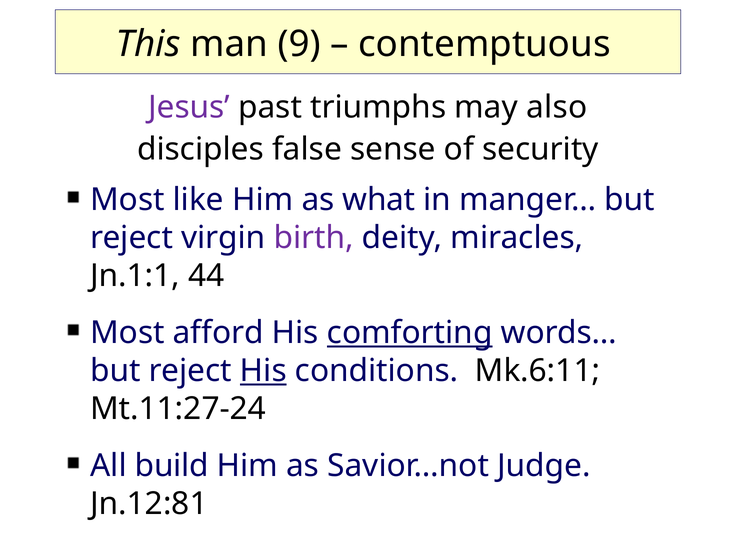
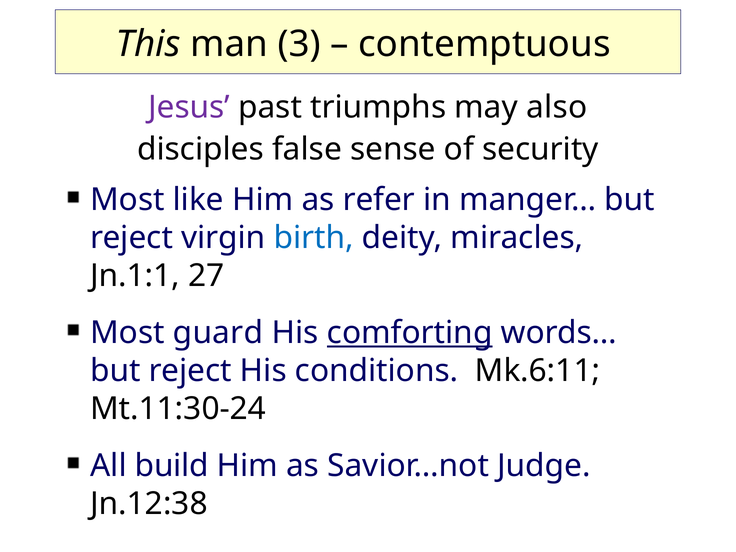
9: 9 -> 3 (299, 44)
what: what -> refer (379, 200)
birth colour: purple -> blue (314, 238)
44: 44 -> 27 (206, 276)
afford: afford -> guard (218, 333)
His underline: present -> none (263, 371)
Mt.11:27-24: Mt.11:27-24 -> Mt.11:30-24 (178, 409)
Jn.12:81: Jn.12:81 -> Jn.12:38 (149, 504)
